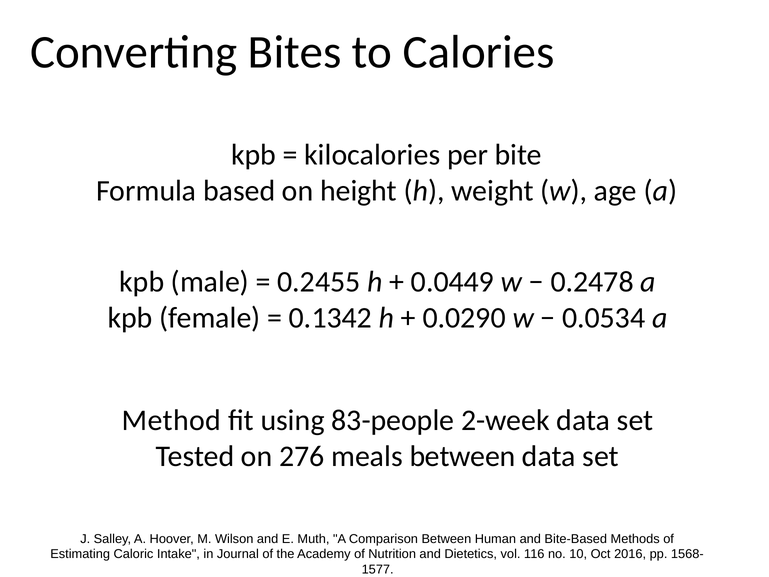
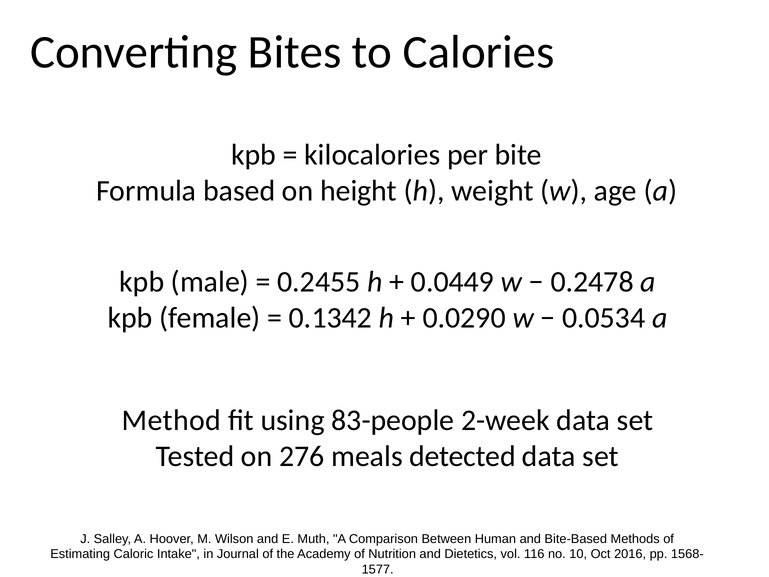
meals between: between -> detected (463, 456)
